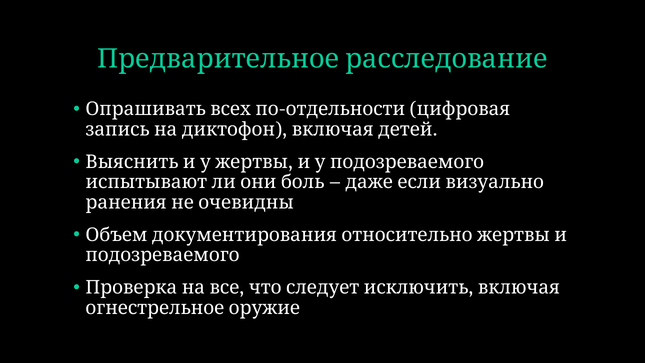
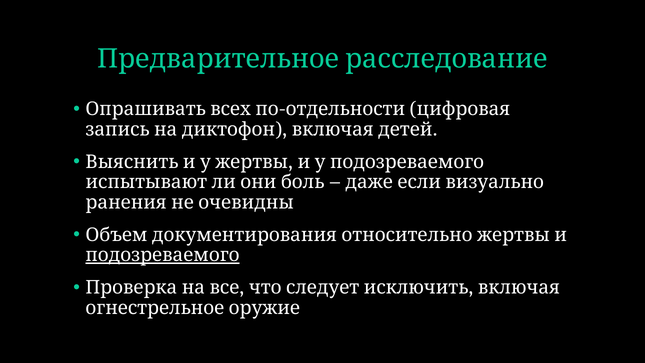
подозреваемого underline: none -> present (163, 255)
